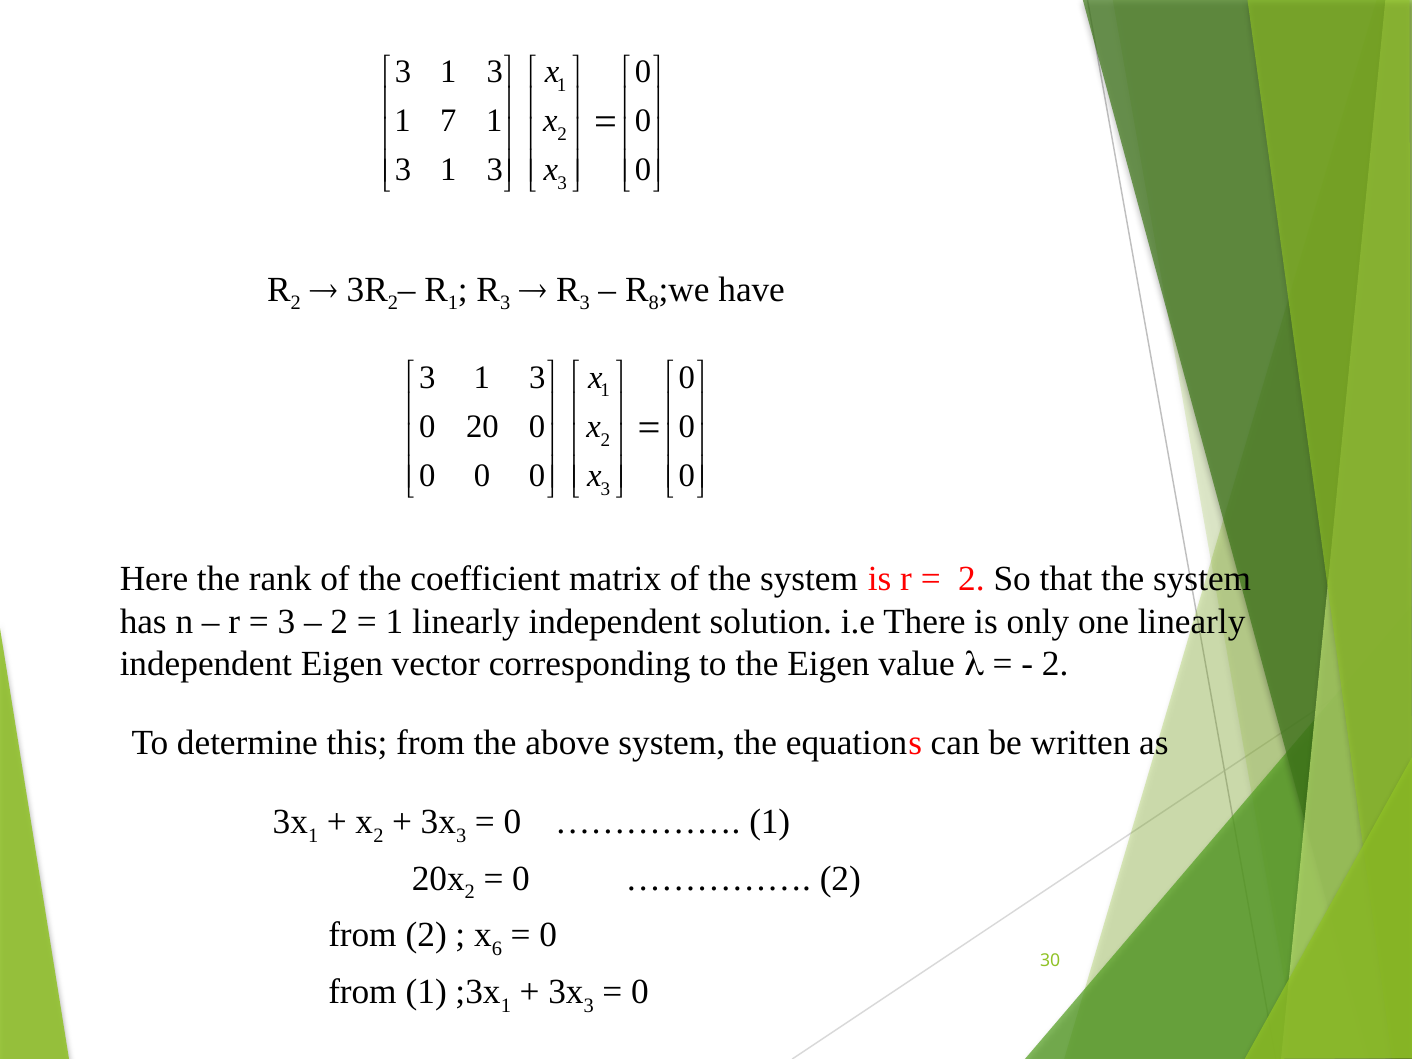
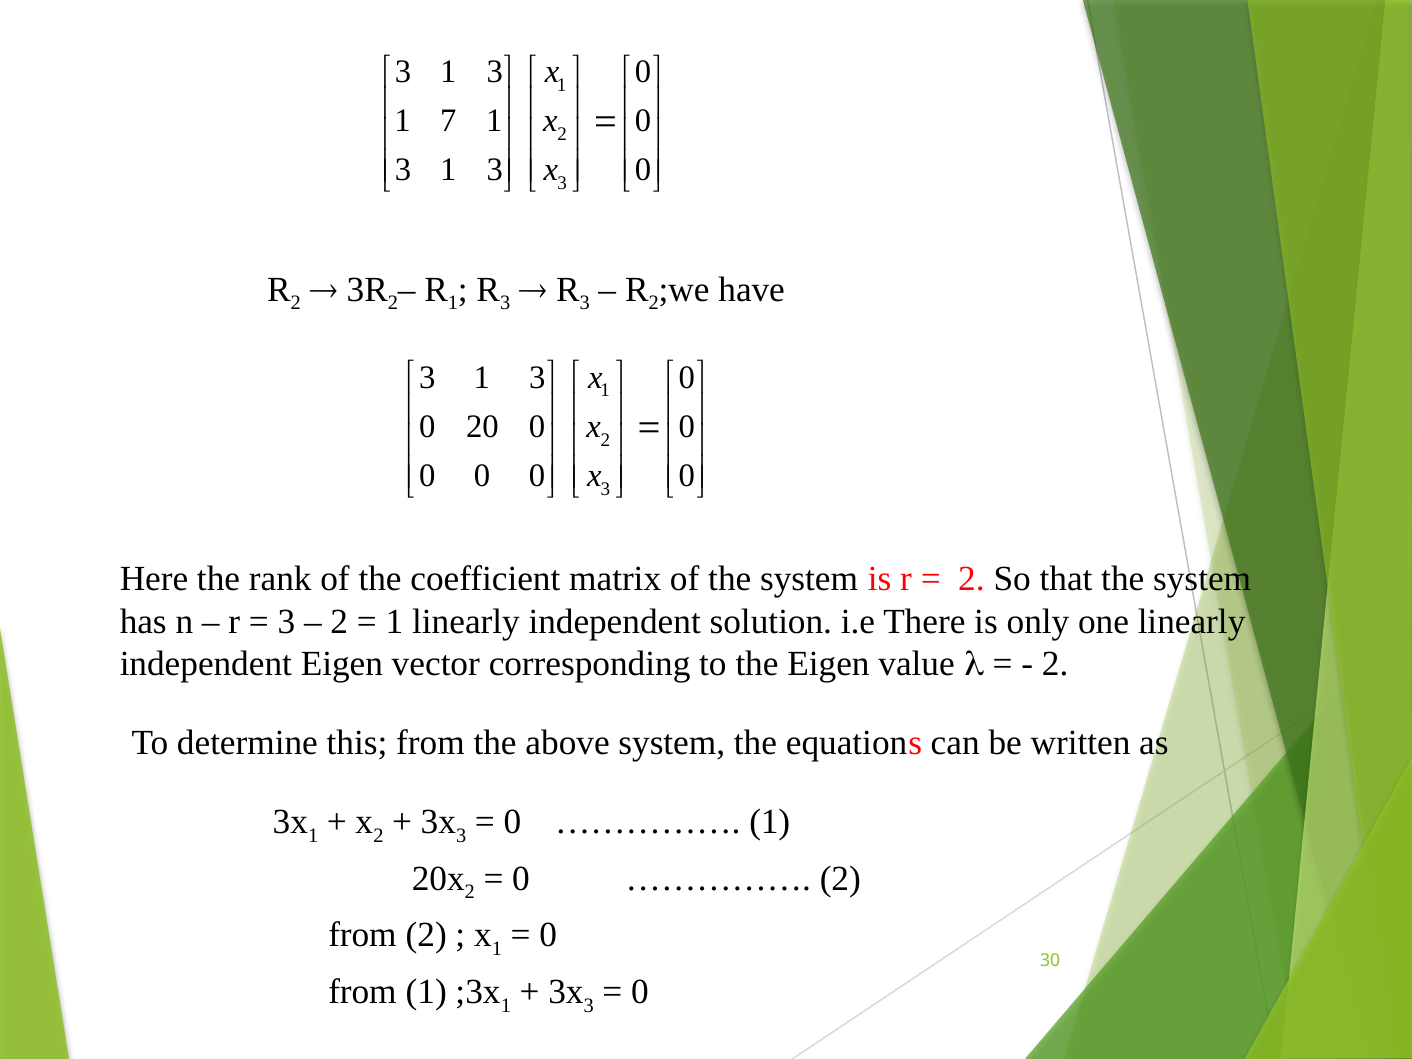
8: 8 -> 2 (654, 303)
6: 6 -> 1 (497, 949)
